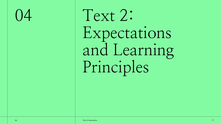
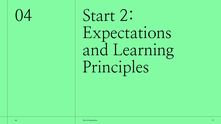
Text: Text -> Start (99, 16)
